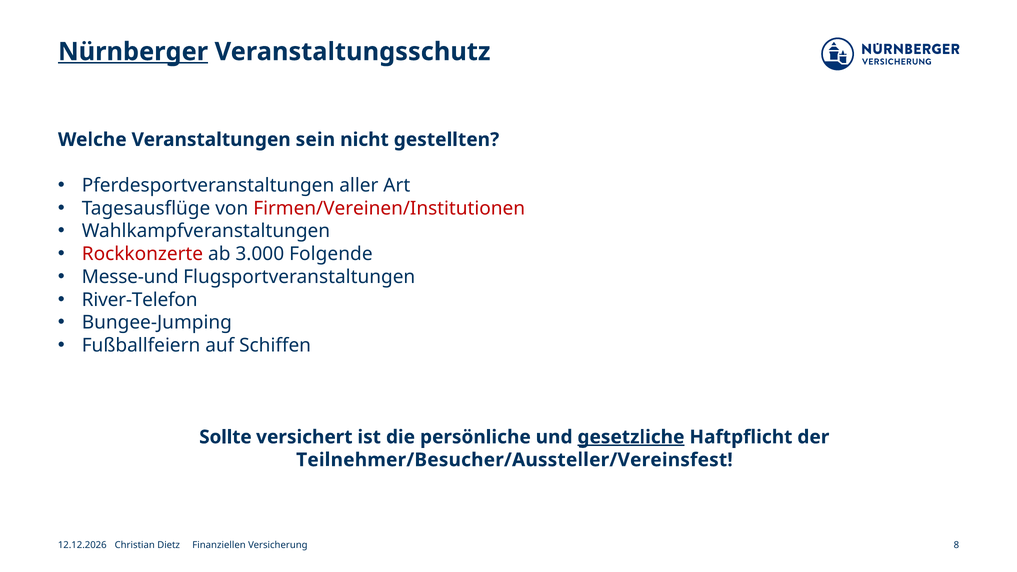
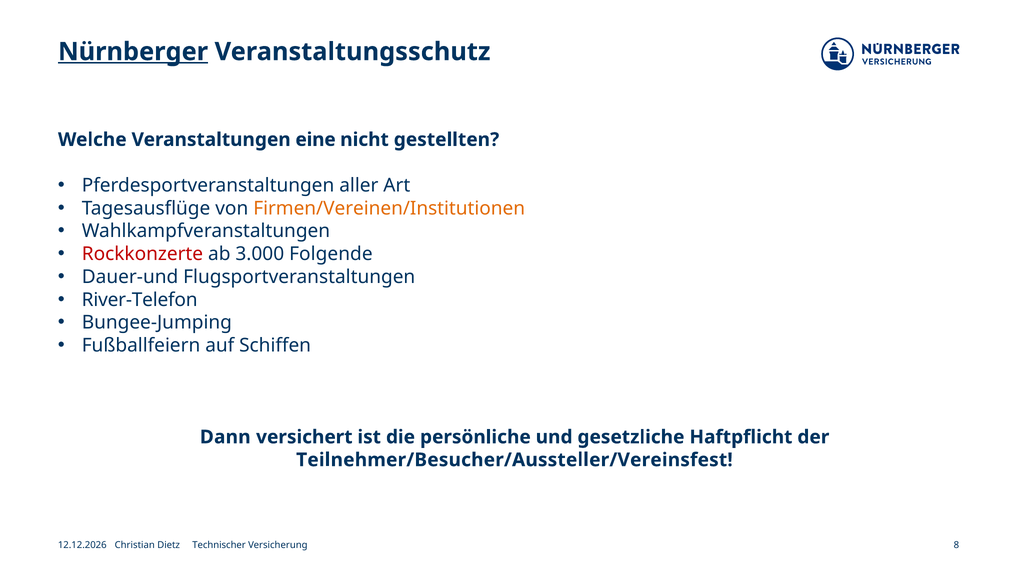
sein: sein -> eine (316, 140)
Firmen/Vereinen/Institutionen colour: red -> orange (389, 208)
Messe-und: Messe-und -> Dauer-und (130, 277)
Sollte: Sollte -> Dann (225, 437)
gesetzliche underline: present -> none (631, 437)
Finanziellen: Finanziellen -> Technischer (219, 545)
